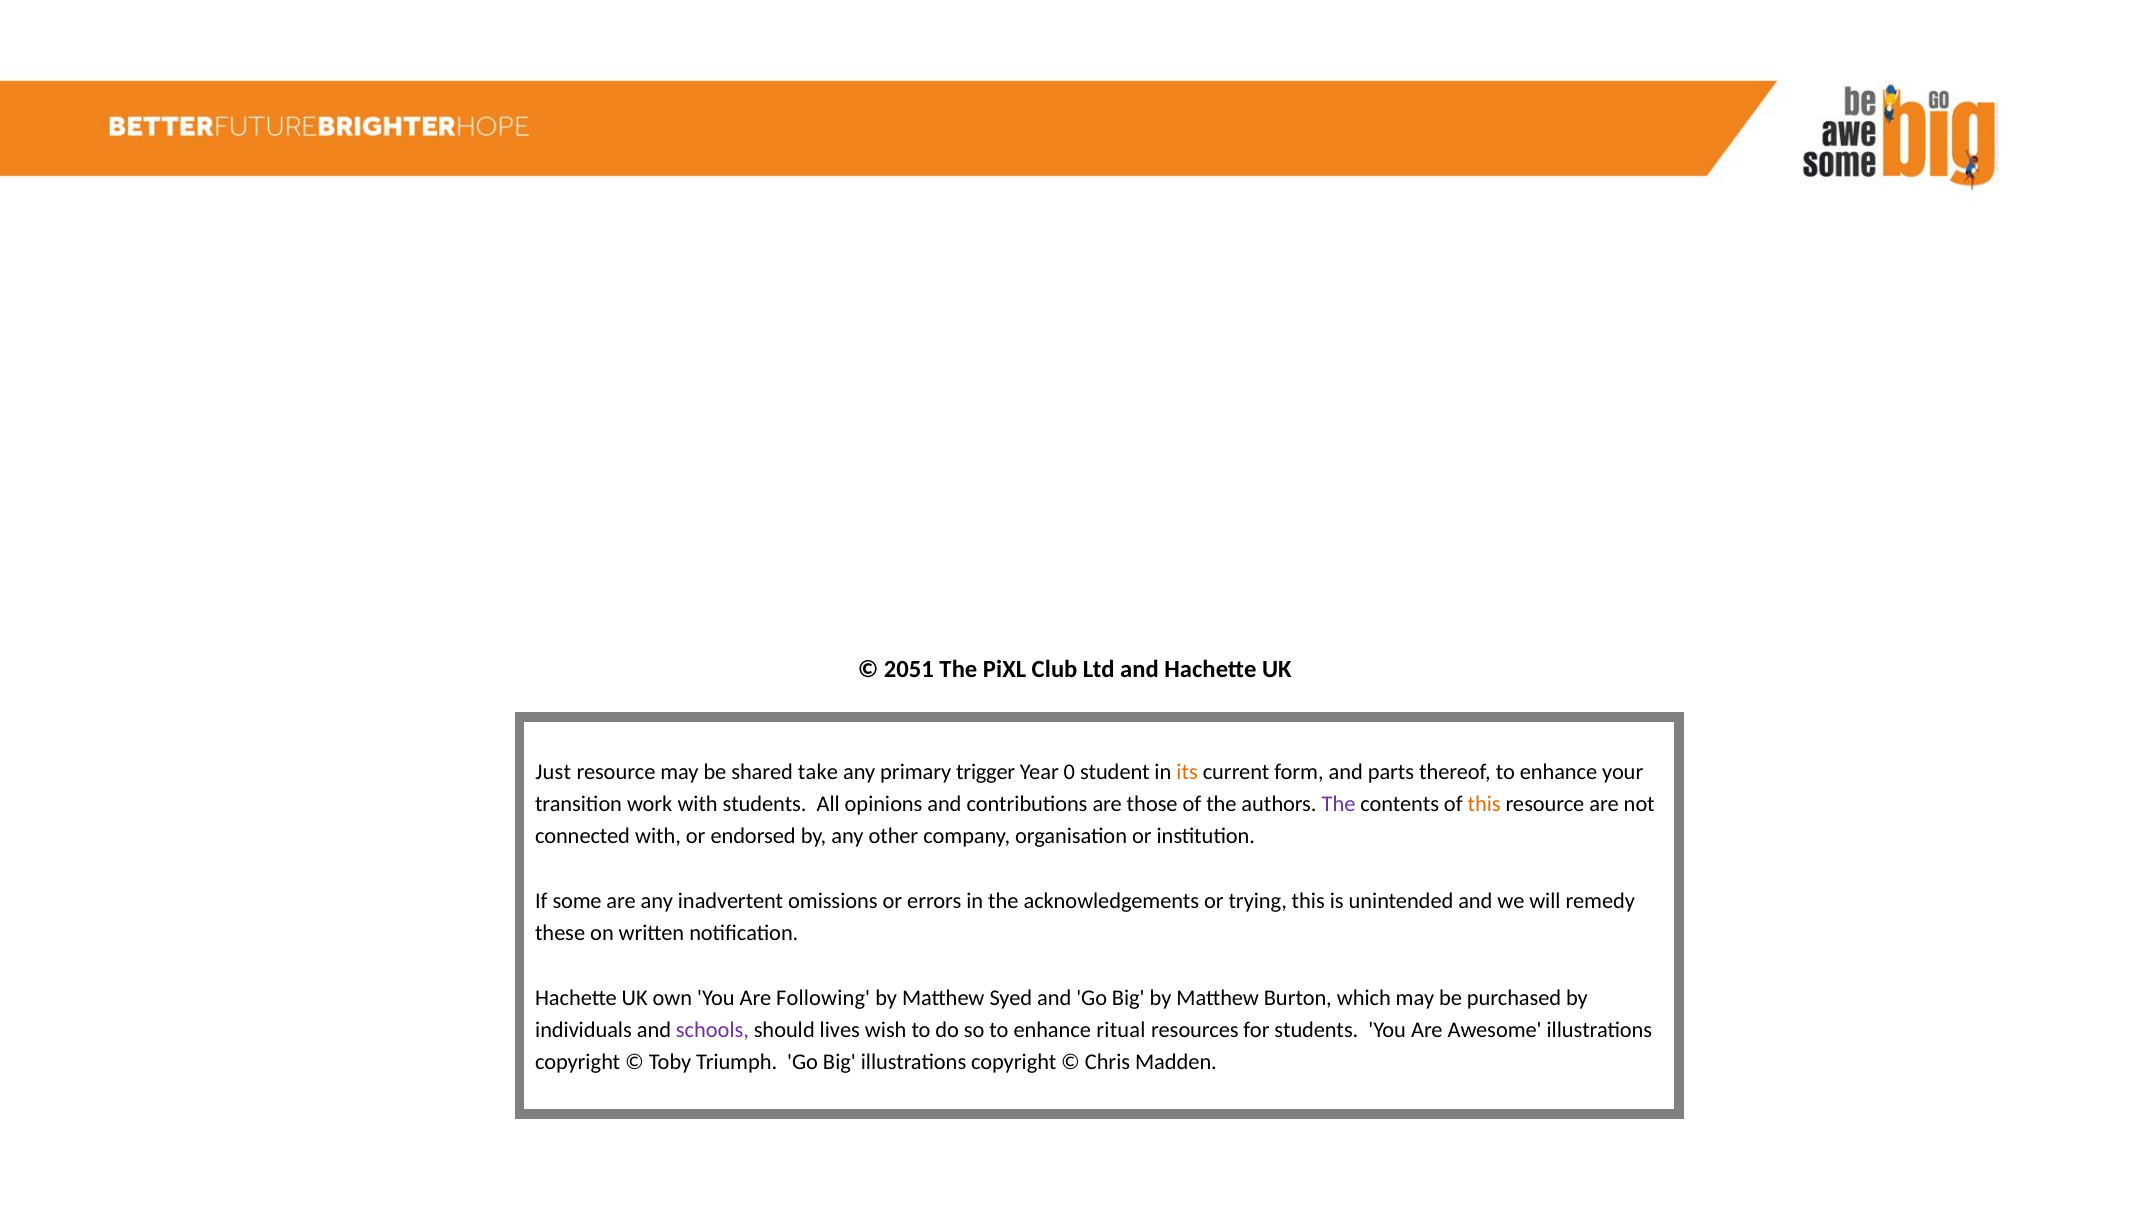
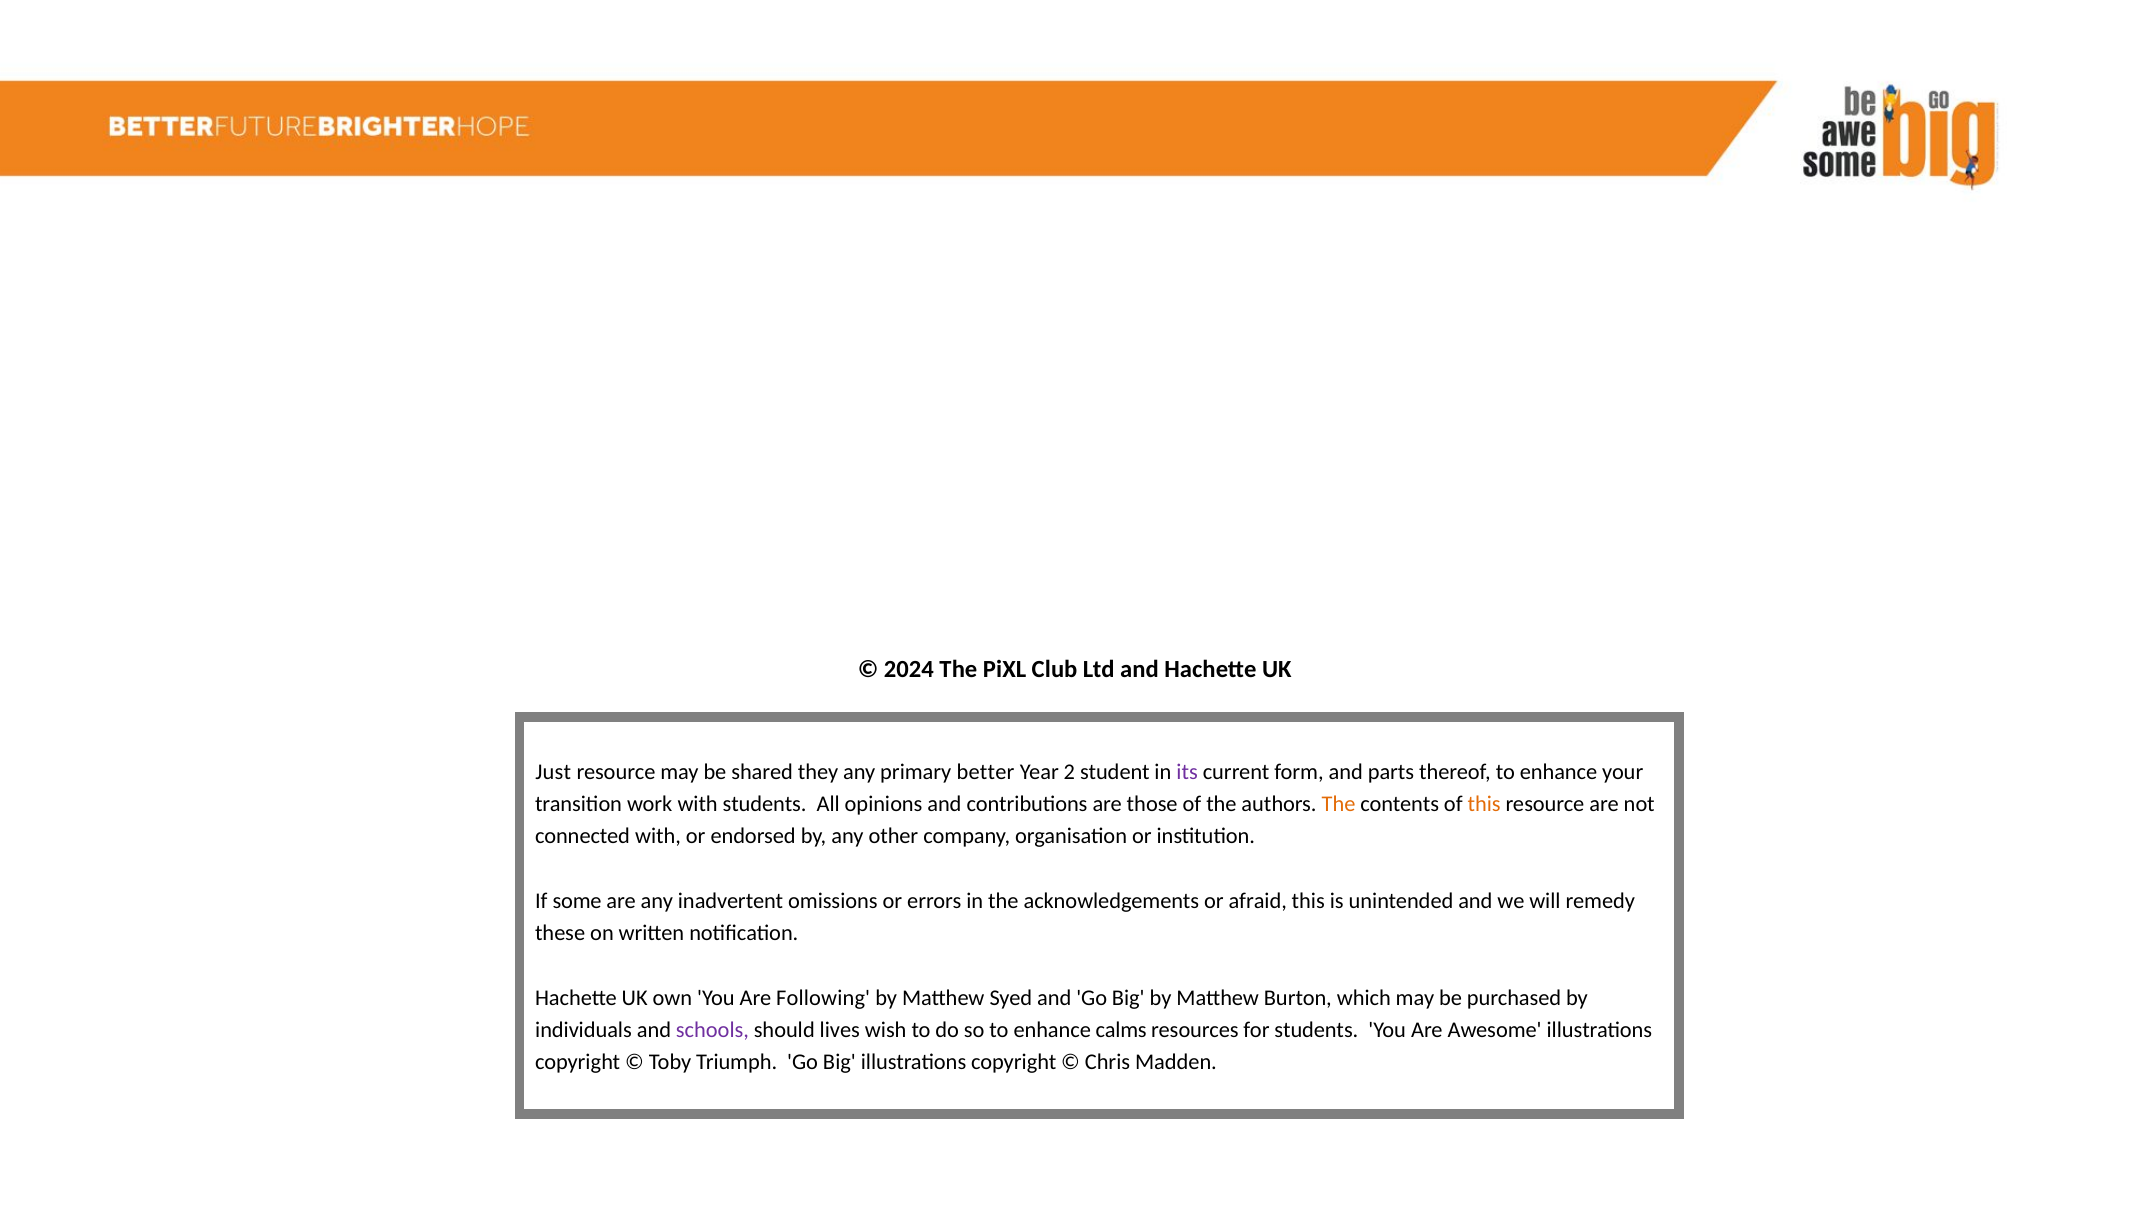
2051: 2051 -> 2024 (909, 670)
take: take -> they (818, 772)
trigger: trigger -> better (985, 772)
0: 0 -> 2 (1069, 772)
its colour: orange -> purple (1187, 772)
The colour: purple -> orange (1339, 804)
trying: trying -> afraid (1258, 901)
ritual: ritual -> calms (1121, 1030)
